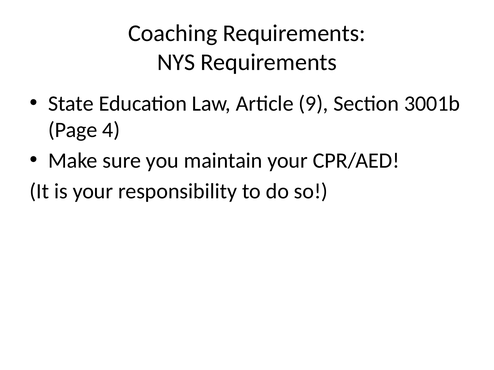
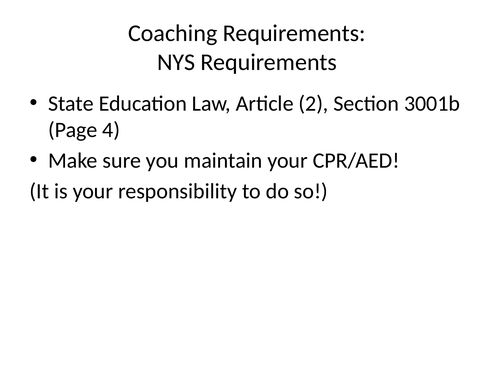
9: 9 -> 2 (314, 104)
